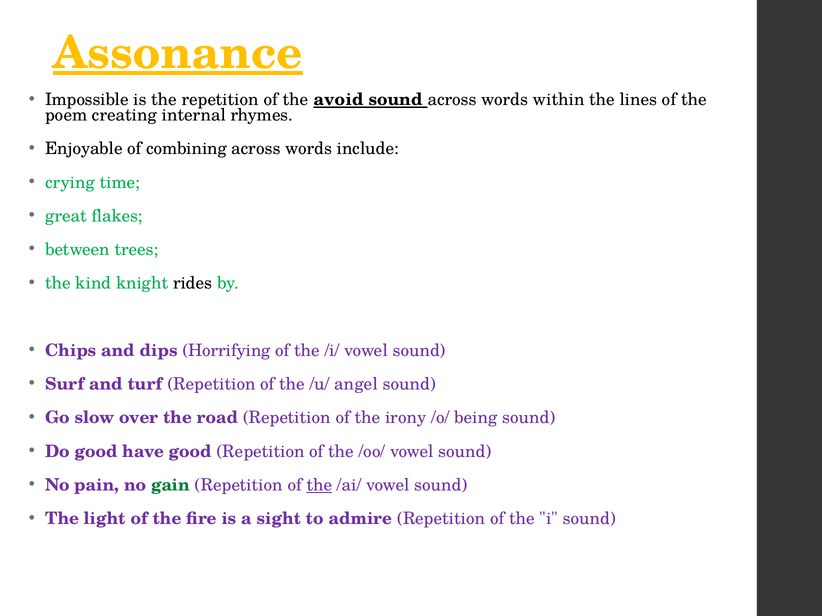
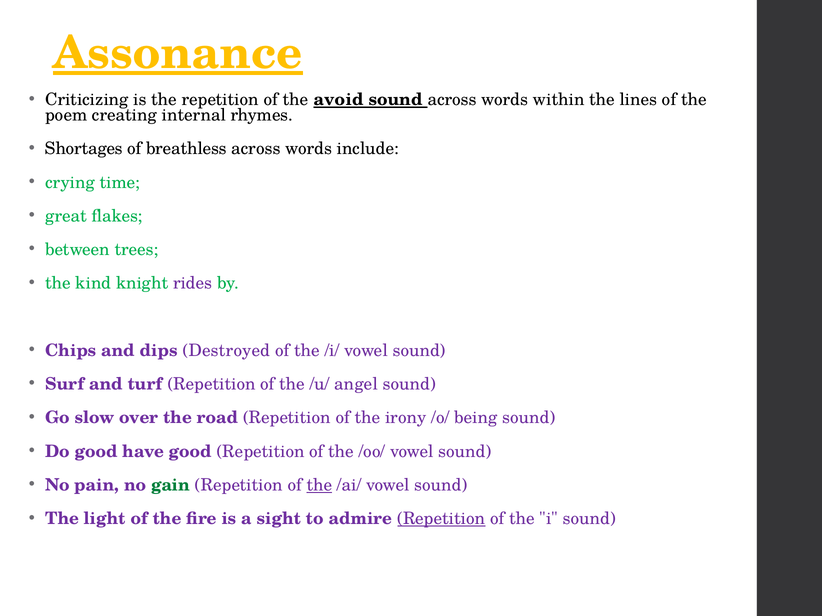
Impossible: Impossible -> Criticizing (87, 100)
Enjoyable: Enjoyable -> Shortages (84, 149)
combining: combining -> breathless (186, 149)
rides colour: black -> purple (193, 284)
Horrifying: Horrifying -> Destroyed (226, 351)
Repetition underline: none -> present (441, 519)
